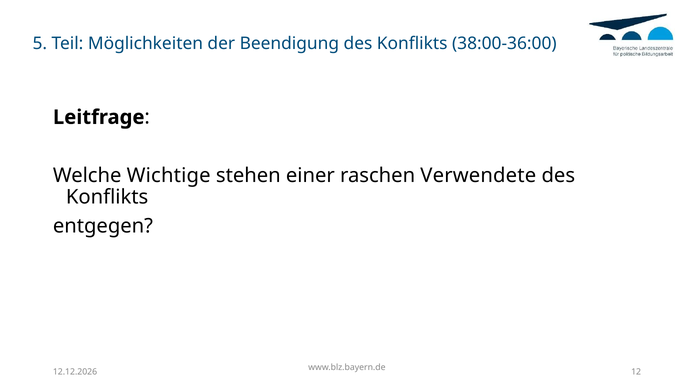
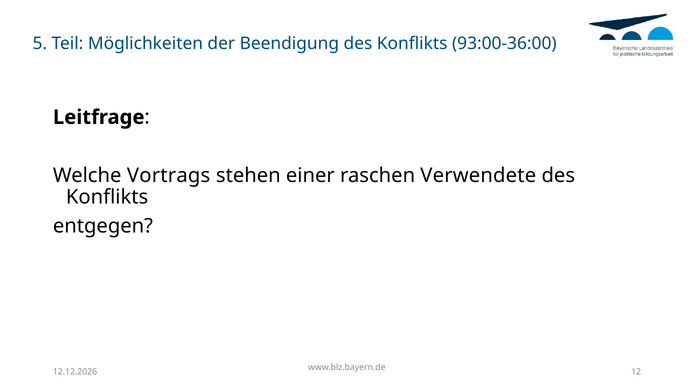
38:00-36:00: 38:00-36:00 -> 93:00-36:00 (504, 43)
Wichtige: Wichtige -> Vortrags (169, 176)
